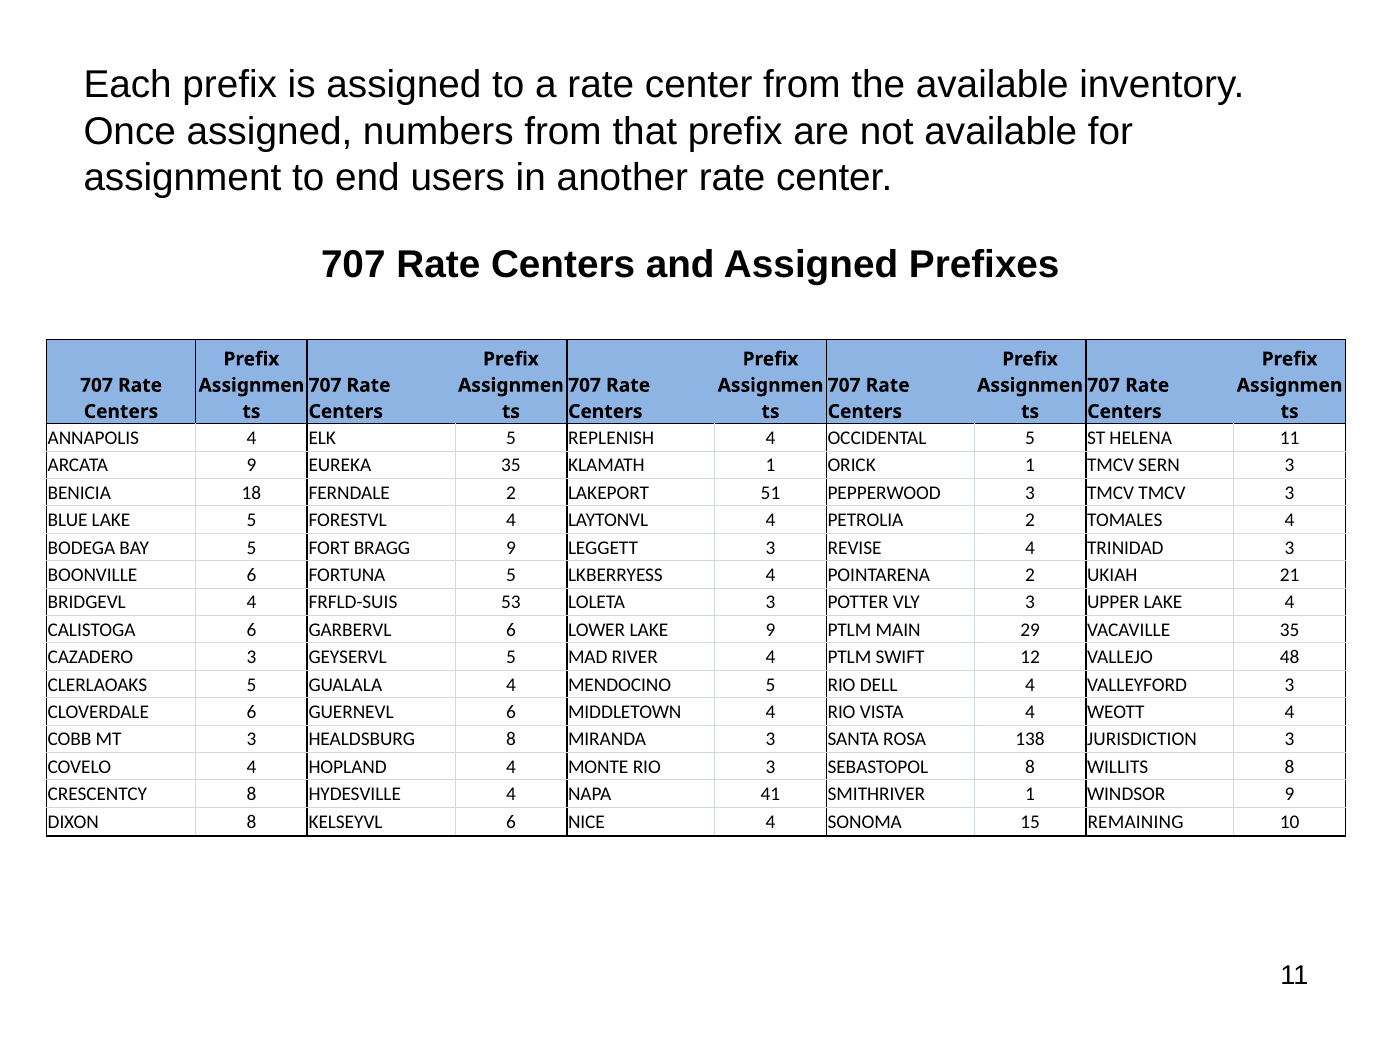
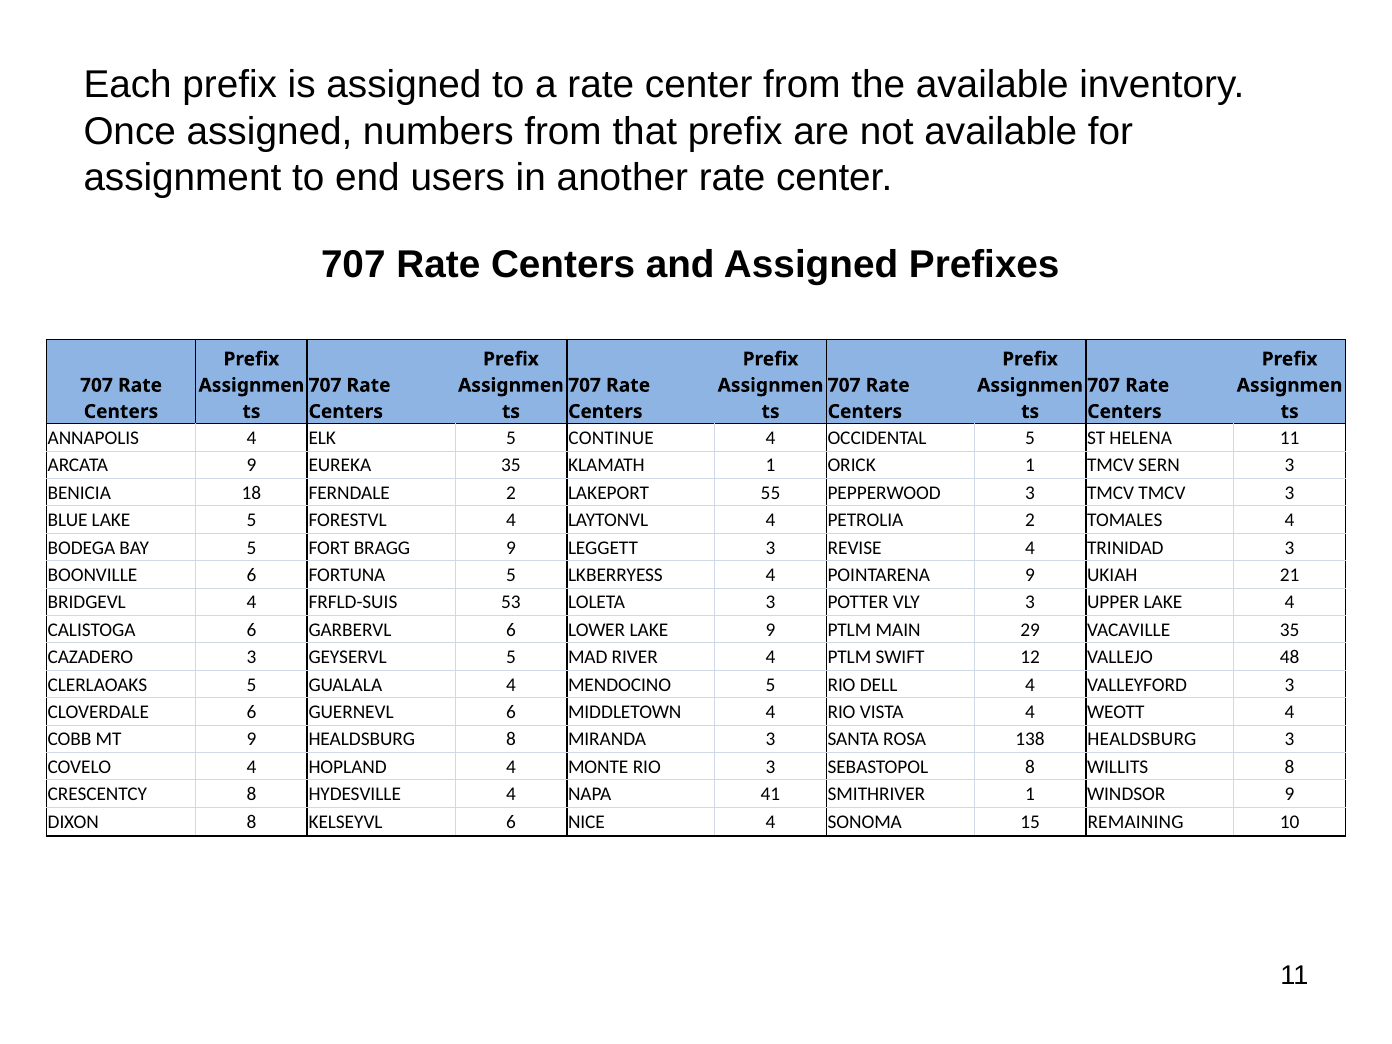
REPLENISH: REPLENISH -> CONTINUE (611, 438)
51: 51 -> 55 (771, 493)
POINTARENA 2: 2 -> 9 (1030, 575)
MT 3: 3 -> 9 (251, 739)
138 JURISDICTION: JURISDICTION -> HEALDSBURG (1142, 739)
